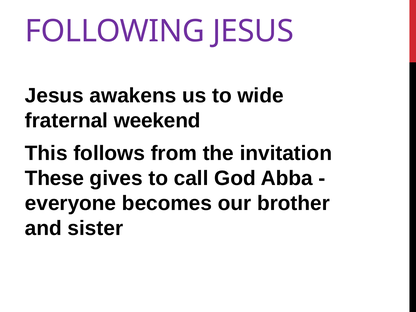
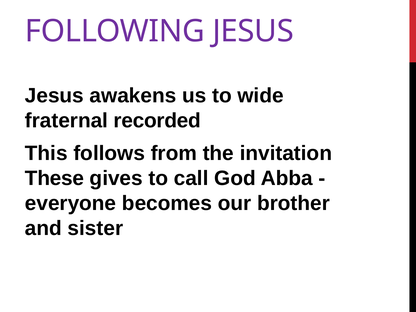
weekend: weekend -> recorded (157, 121)
